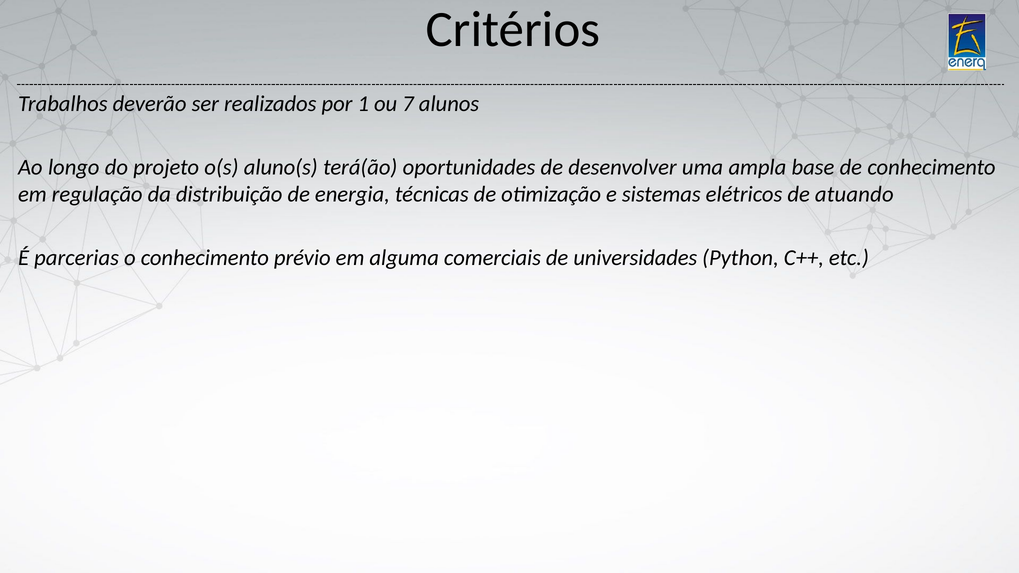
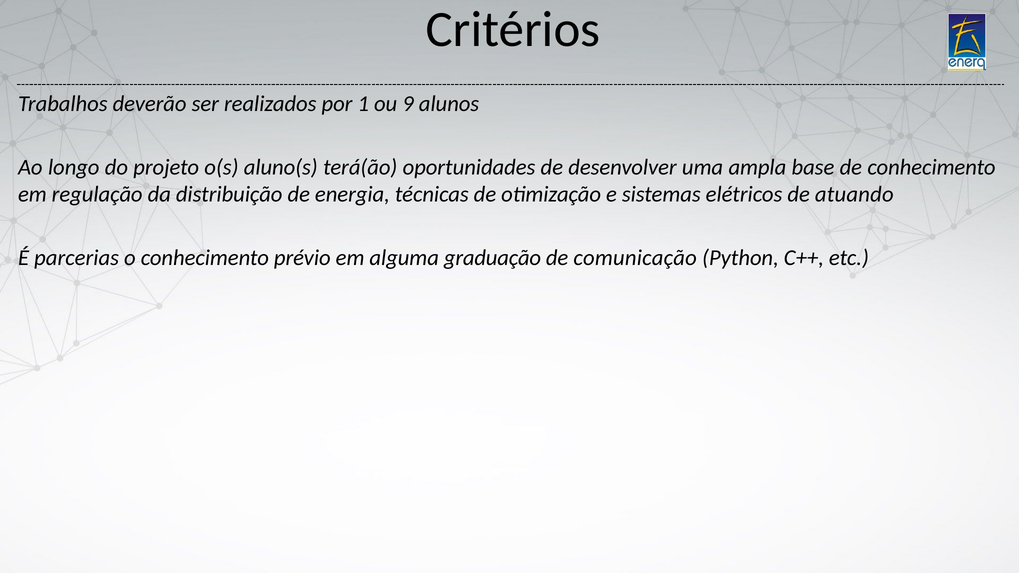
7: 7 -> 9 (408, 104)
comerciais: comerciais -> graduação (493, 258)
universidades: universidades -> comunicação (635, 258)
